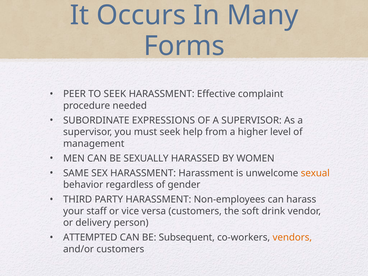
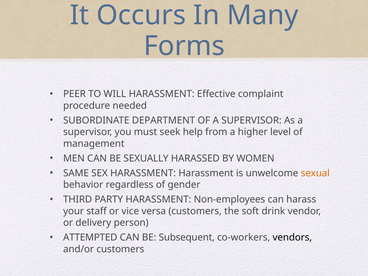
TO SEEK: SEEK -> WILL (115, 94)
EXPRESSIONS: EXPRESSIONS -> DEPARTMENT (163, 120)
vendors colour: orange -> black (292, 237)
